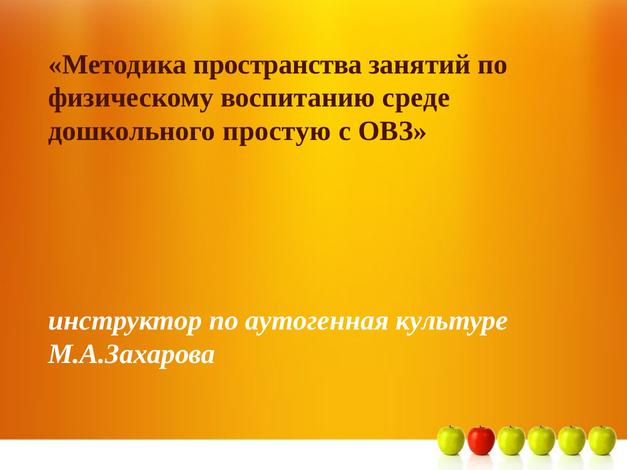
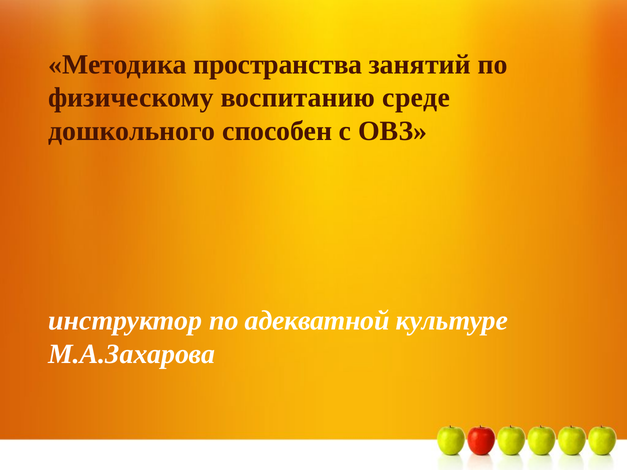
простую: простую -> способен (277, 131)
аутогенная: аутогенная -> адекватной (317, 321)
